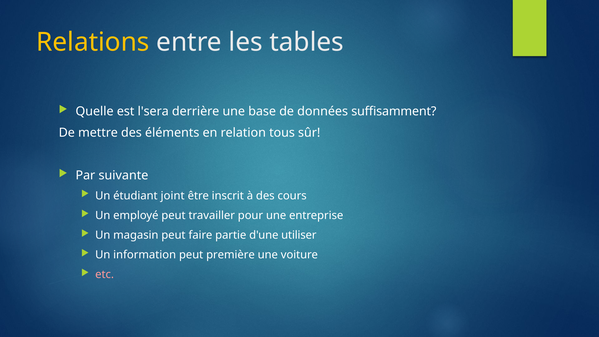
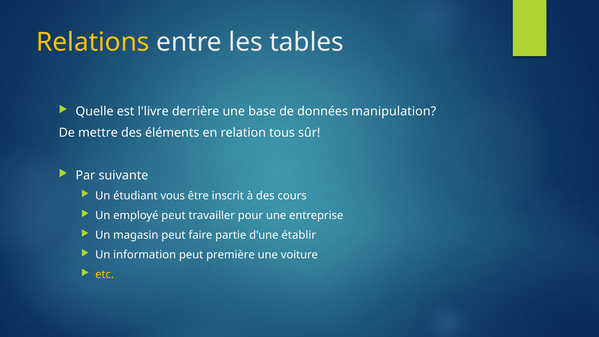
l'sera: l'sera -> l'livre (153, 111)
suffisamment: suffisamment -> manipulation (394, 111)
joint: joint -> vous (173, 196)
utiliser: utiliser -> établir (299, 235)
etc colour: pink -> yellow (105, 274)
